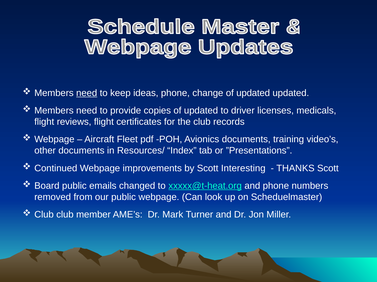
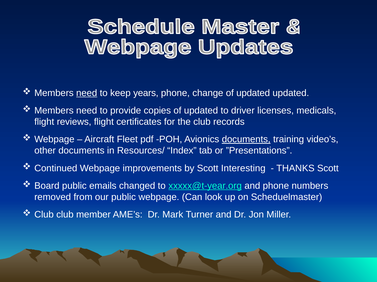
ideas: ideas -> years (146, 93)
documents underline: none -> present (246, 140)
xxxxx@t-heat.org: xxxxx@t-heat.org -> xxxxx@t-year.org (205, 186)
